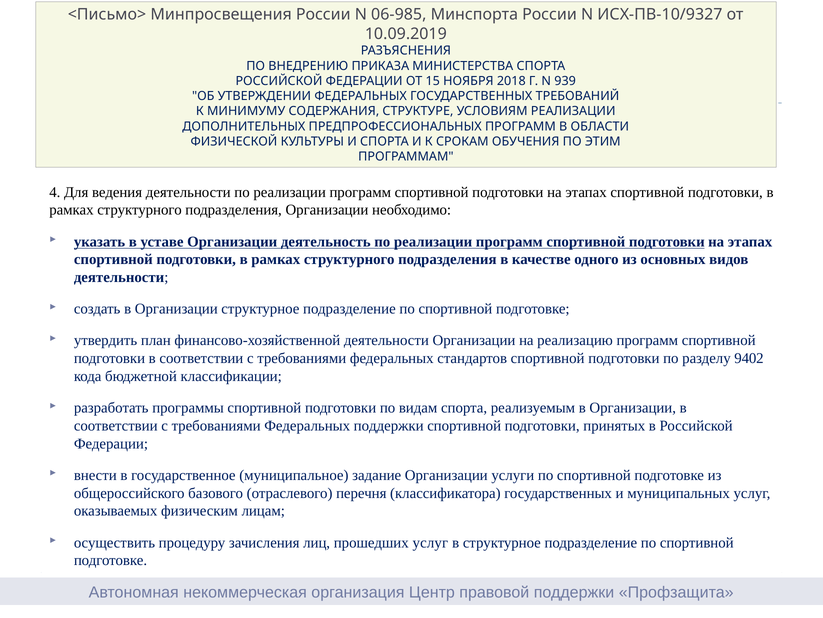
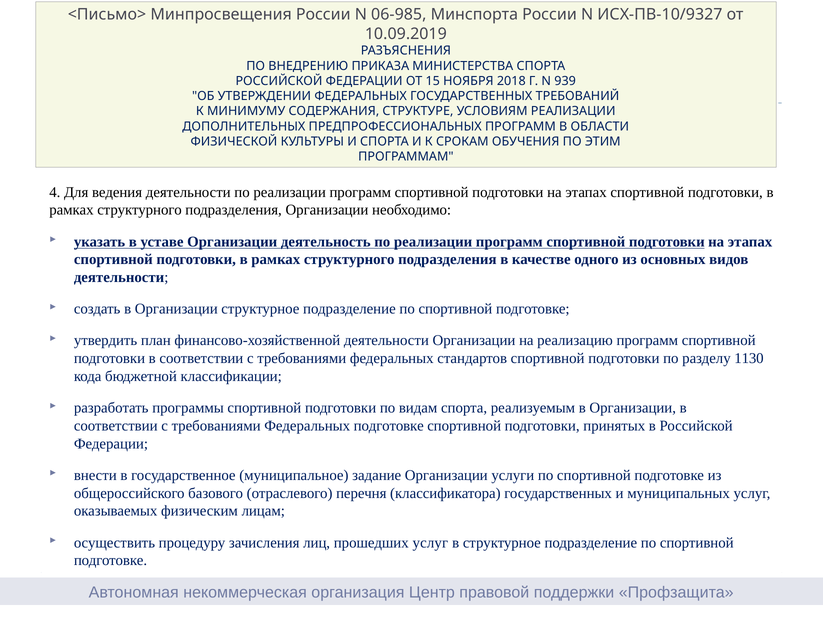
9402: 9402 -> 1130 (749, 358)
Федеральных поддержки: поддержки -> подготовке (389, 425)
